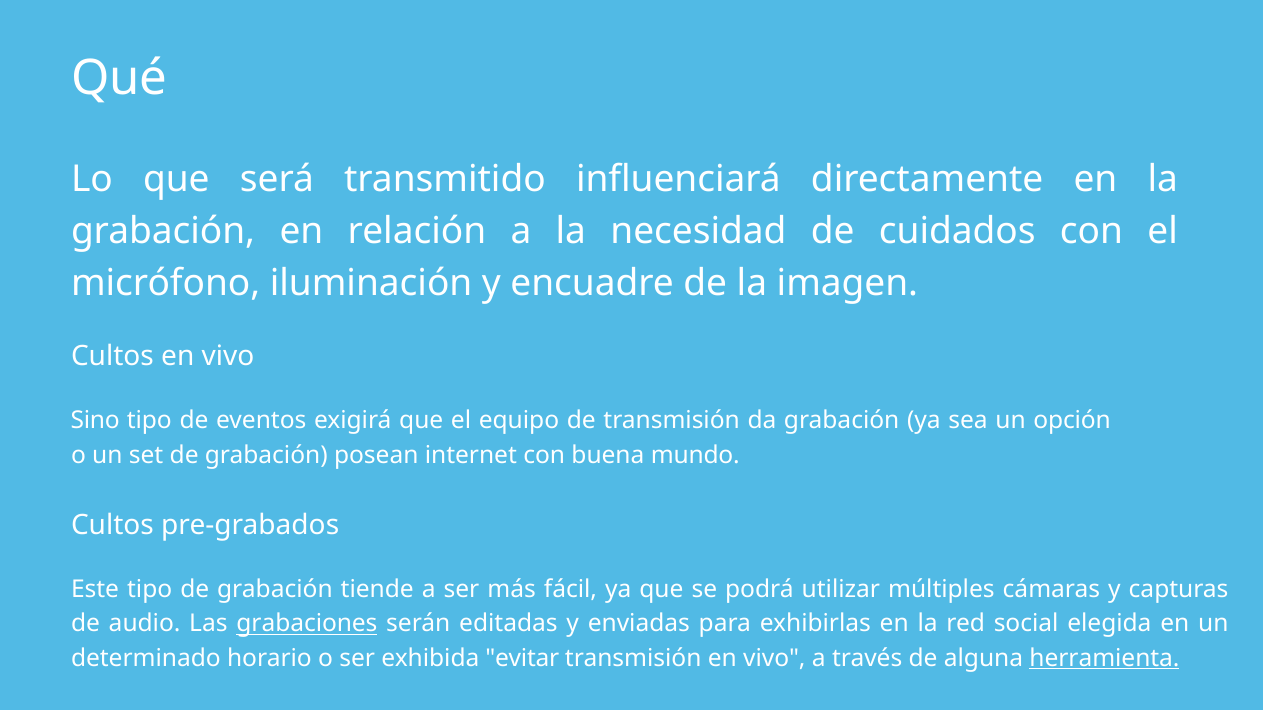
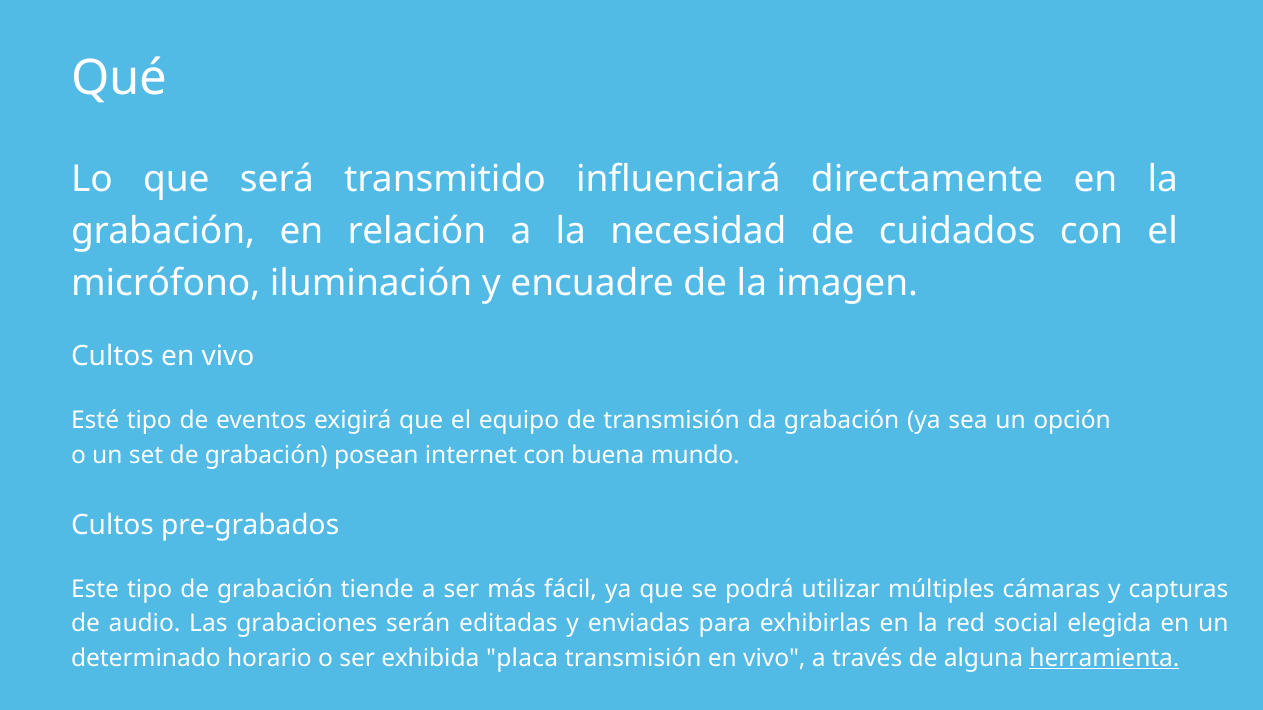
Sino: Sino -> Esté (95, 421)
grabaciones underline: present -> none (307, 624)
evitar: evitar -> placa (522, 659)
